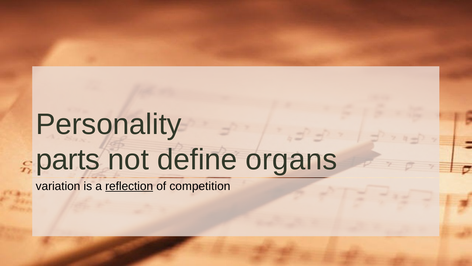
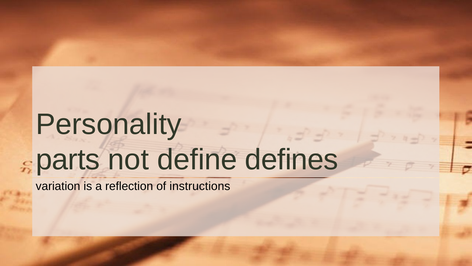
organs: organs -> defines (292, 160)
reflection underline: present -> none (129, 186)
competition: competition -> instructions (200, 186)
